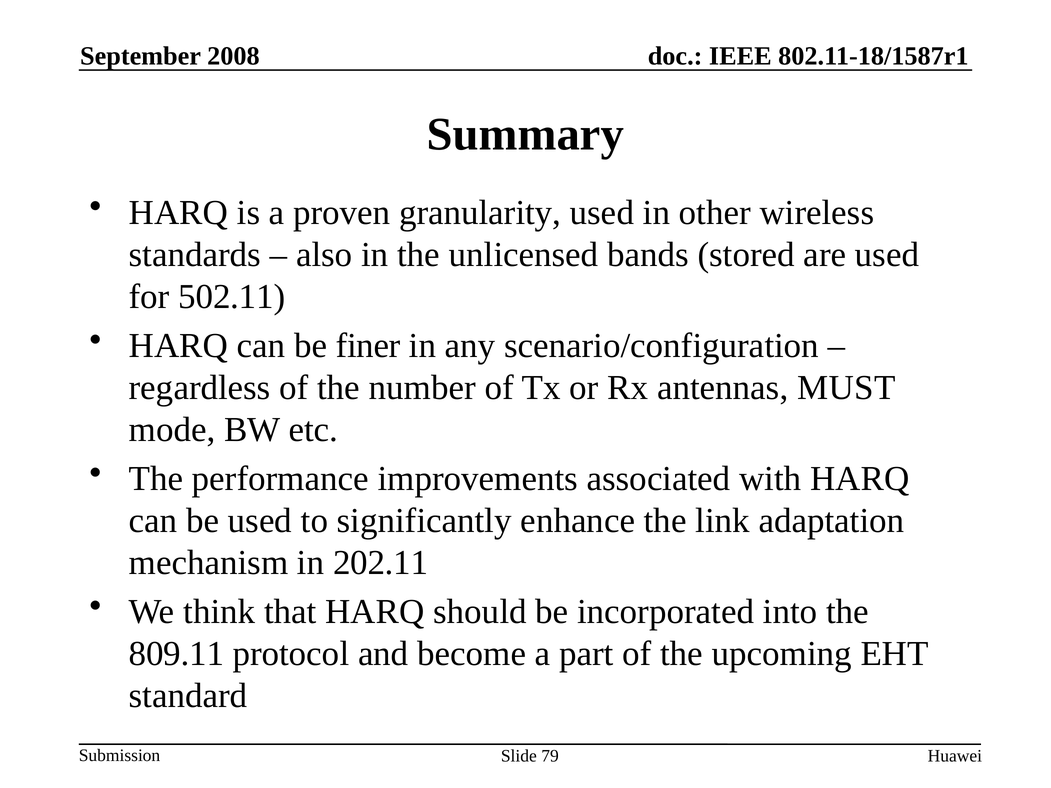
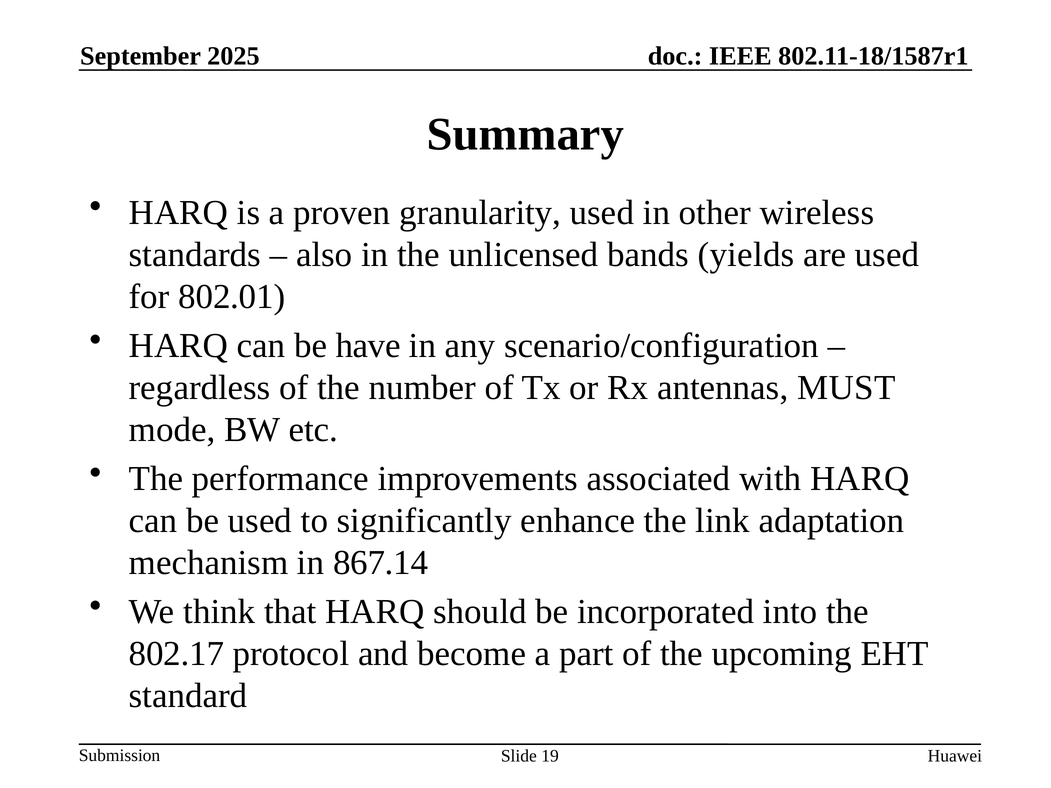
2008: 2008 -> 2025 (233, 56)
stored: stored -> yields (746, 255)
502.11: 502.11 -> 802.01 (232, 297)
finer: finer -> have (368, 346)
202.11: 202.11 -> 867.14 (381, 563)
809.11: 809.11 -> 802.17 (176, 654)
79: 79 -> 19 (550, 756)
